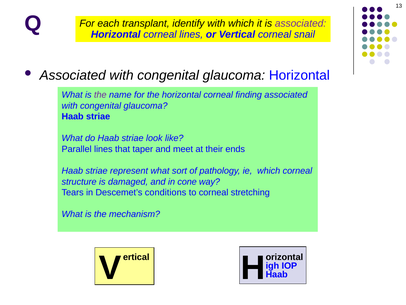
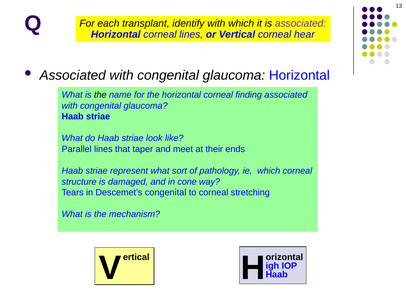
snail: snail -> hear (304, 34)
the colour: purple -> black (100, 95)
Descemet’s conditions: conditions -> congenital (166, 192)
